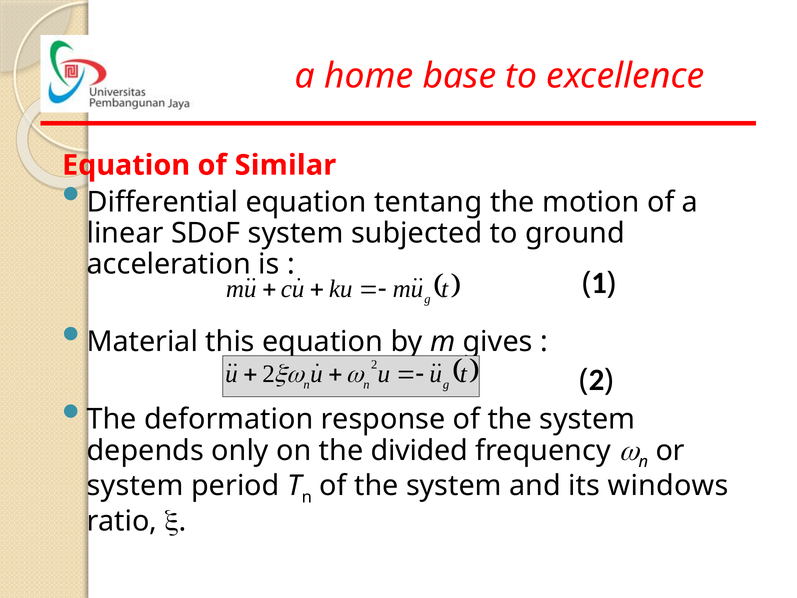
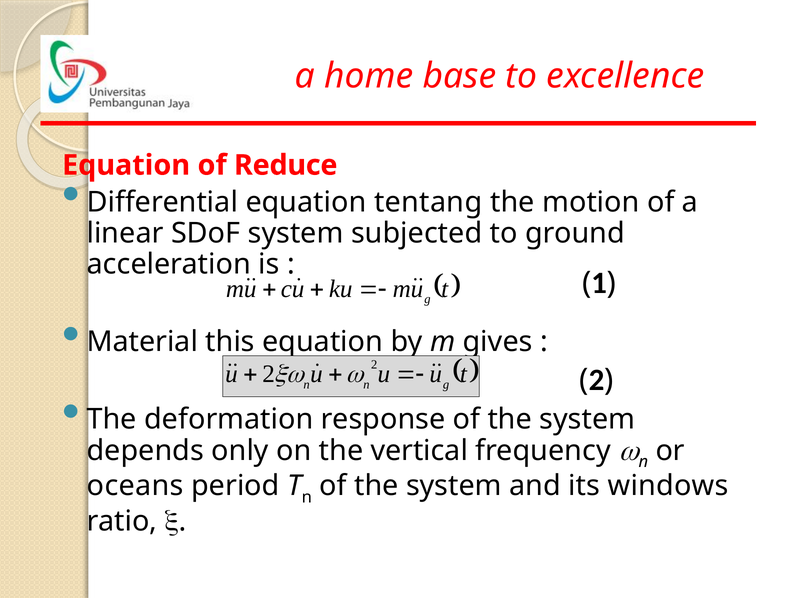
Similar: Similar -> Reduce (286, 165)
divided: divided -> vertical (419, 450)
system: system -> oceans (135, 486)
